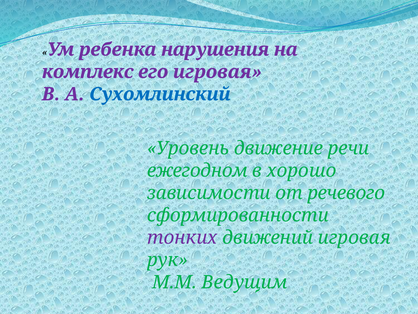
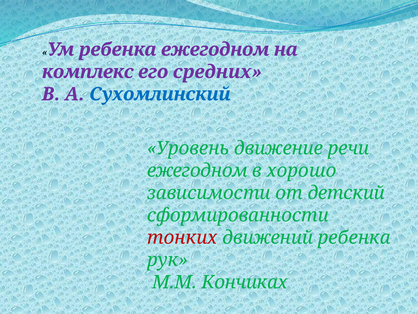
ребенка нарушения: нарушения -> ежегодном (215, 49)
его игровая: игровая -> средних (217, 72)
речевого: речевого -> детский (346, 193)
тонких colour: purple -> red (182, 237)
движений игровая: игровая -> ребенка (354, 237)
Ведущим: Ведущим -> Кончиках (245, 282)
